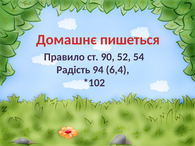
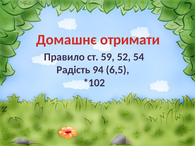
пишеться: пишеться -> отримати (130, 40)
90: 90 -> 59 (108, 57)
6,4: 6,4 -> 6,5 (118, 70)
